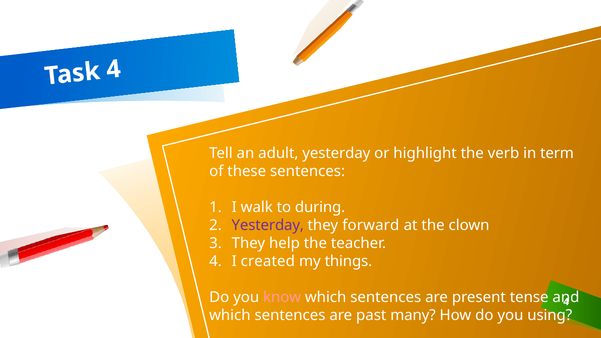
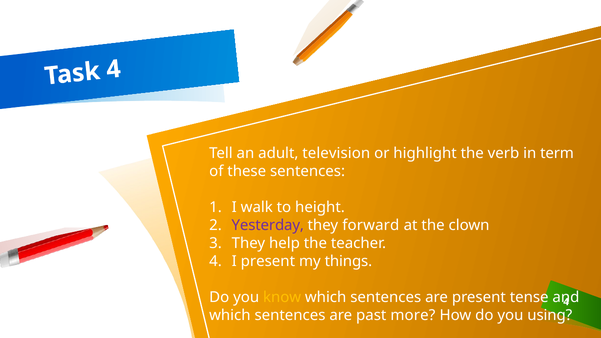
adult yesterday: yesterday -> television (336, 153)
during: during -> height (320, 207)
I created: created -> present (268, 261)
know colour: pink -> yellow (282, 298)
many: many -> more (413, 316)
